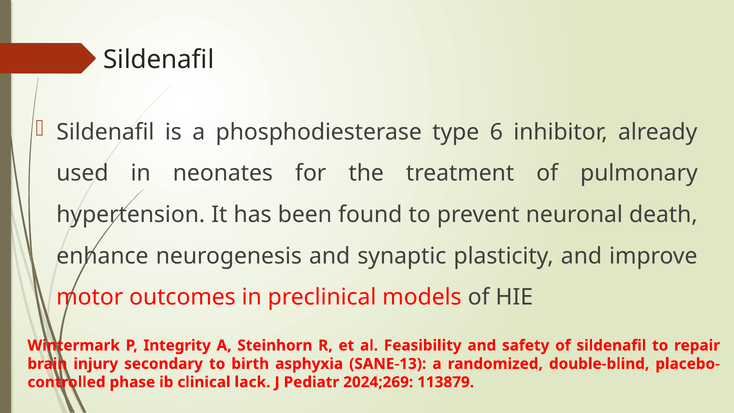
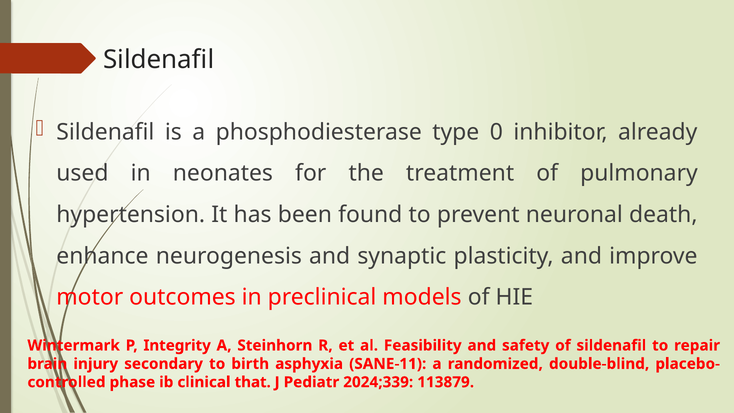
6: 6 -> 0 (496, 132)
SANE-13: SANE-13 -> SANE-11 (388, 364)
lack: lack -> that (253, 382)
2024;269: 2024;269 -> 2024;339 (378, 382)
